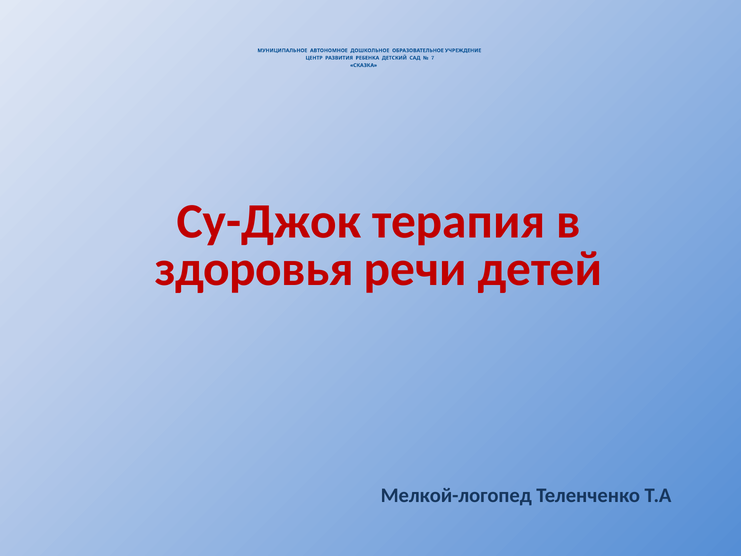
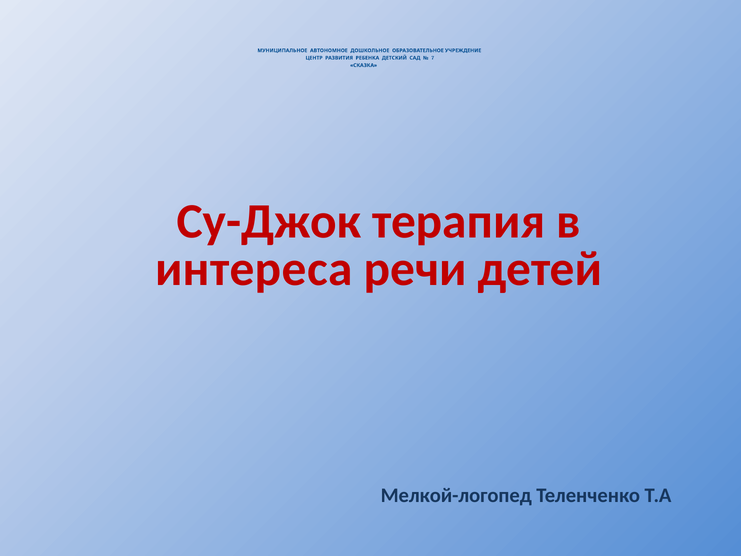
здоровья: здоровья -> интереса (254, 269)
